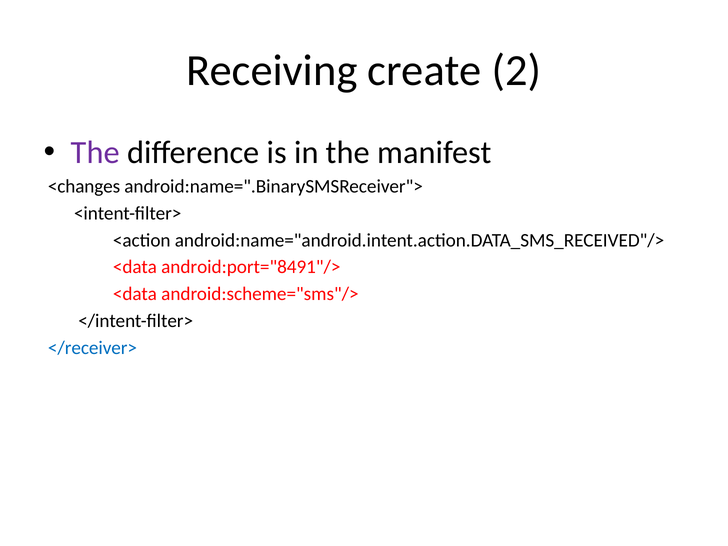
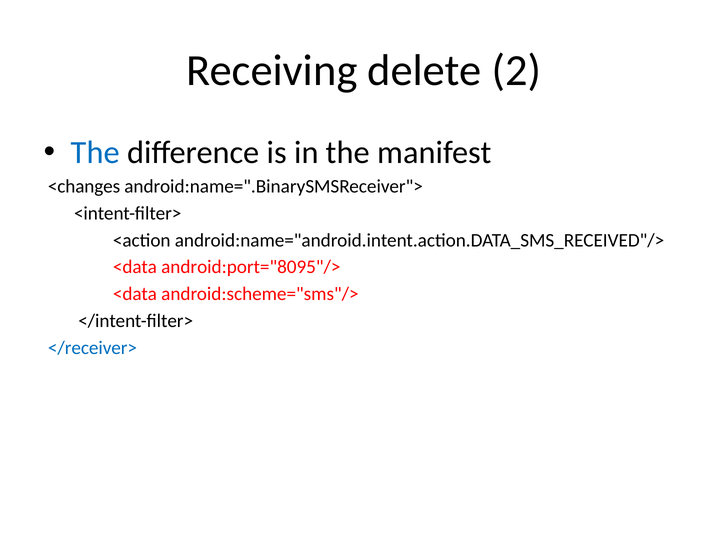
create: create -> delete (425, 70)
The colour: purple -> blue (95, 153)
android:port="8491"/>: android:port="8491"/> -> android:port="8095"/> (251, 267)
